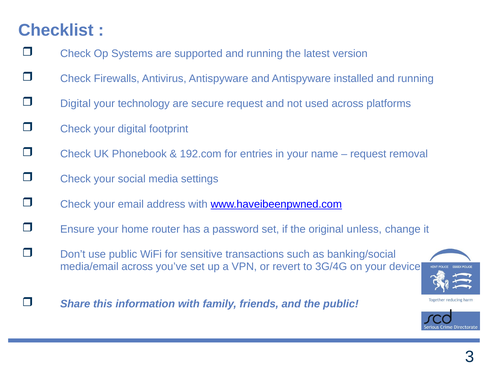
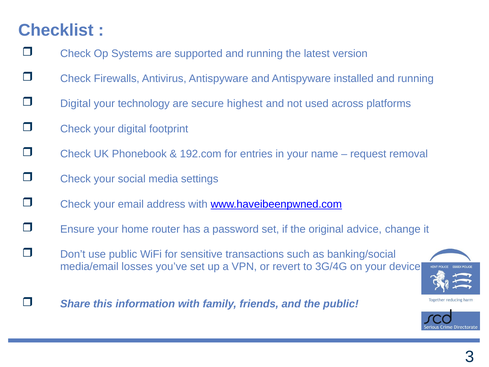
secure request: request -> highest (245, 104)
unless: unless -> advice (364, 229)
media/email across: across -> losses (137, 266)
